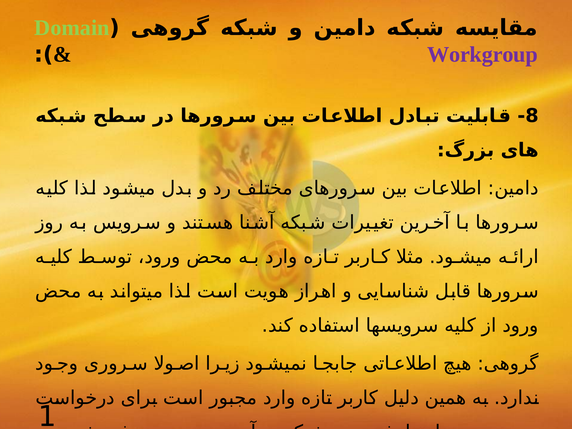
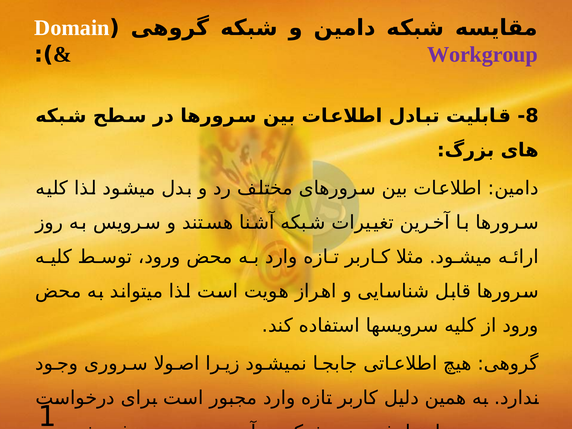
Domain colour: light green -> white (72, 28)
